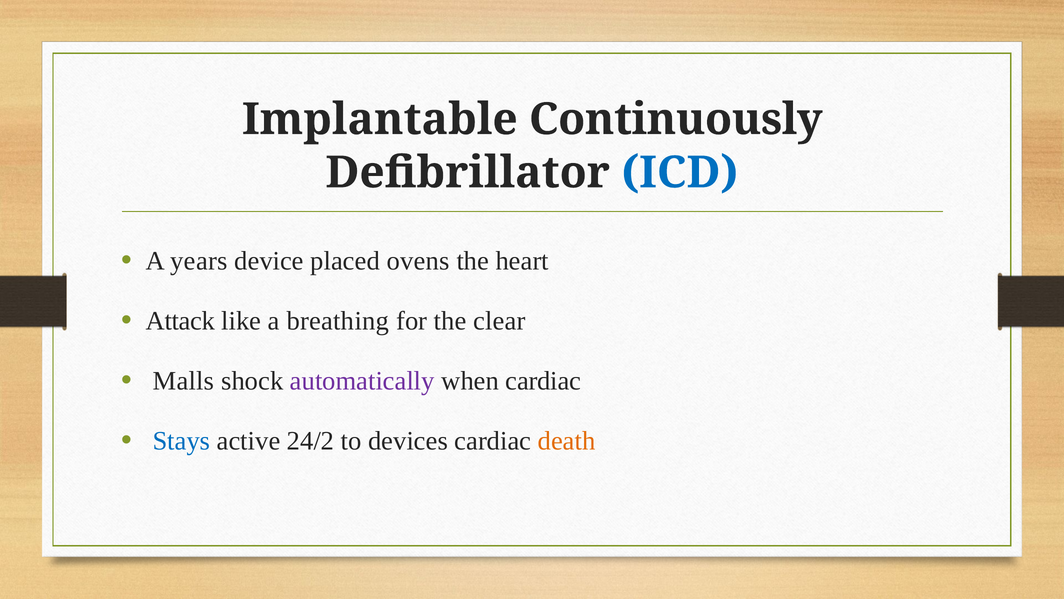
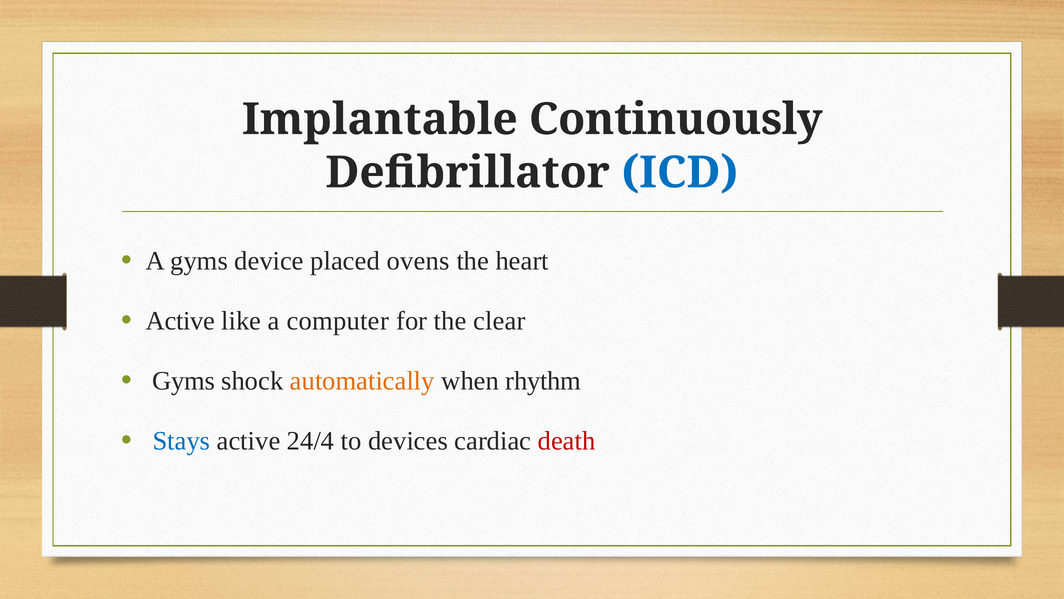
A years: years -> gyms (199, 261)
Attack: Attack -> Active (180, 321)
breathing: breathing -> computer (338, 321)
Malls: Malls -> Gyms (184, 381)
automatically colour: purple -> orange (362, 381)
when cardiac: cardiac -> rhythm (543, 381)
24/2: 24/2 -> 24/4 (311, 440)
death colour: orange -> red (567, 440)
